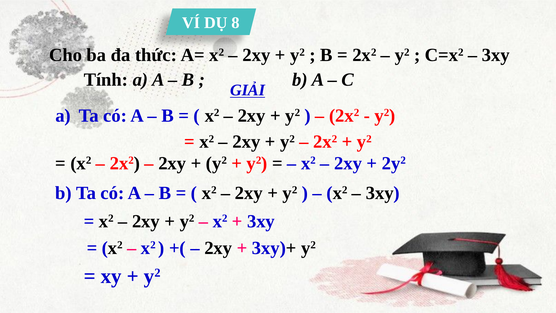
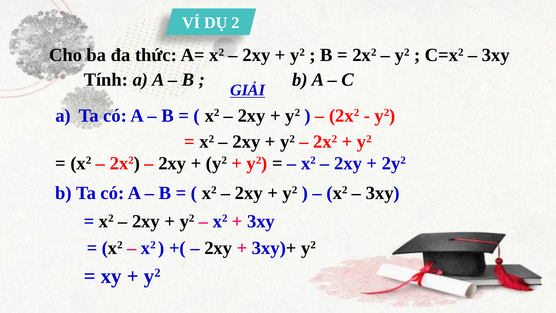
8: 8 -> 2 (236, 23)
